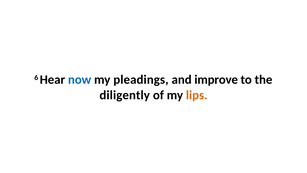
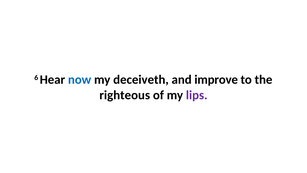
pleadings: pleadings -> deceiveth (141, 80)
diligently: diligently -> righteous (125, 95)
lips colour: orange -> purple (197, 95)
